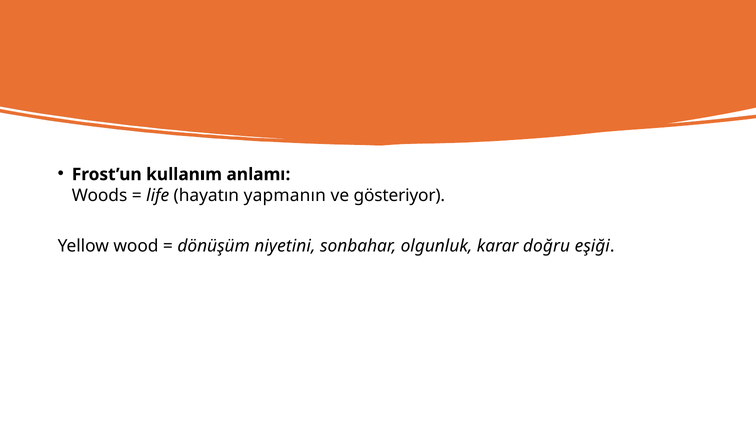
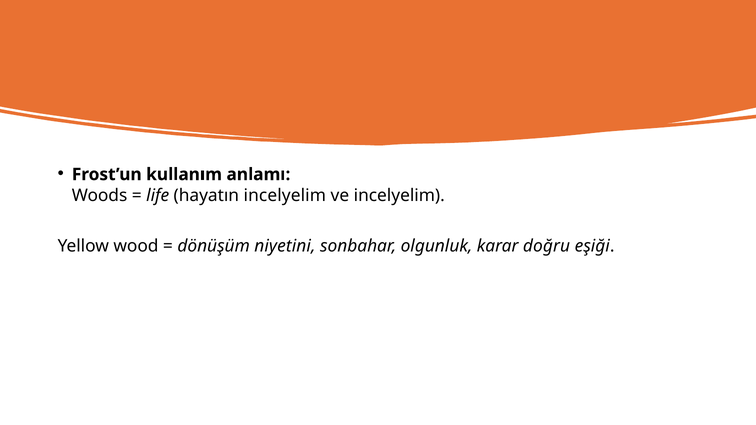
hayatın yapmanın: yapmanın -> incelyelim (285, 196)
ve gösteriyor: gösteriyor -> incelyelim (399, 196)
